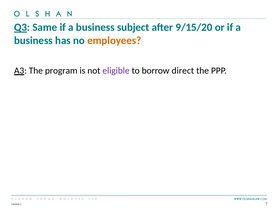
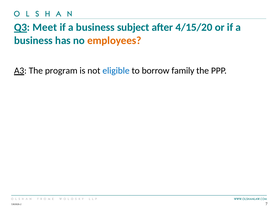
Same: Same -> Meet (45, 27)
9/15/20: 9/15/20 -> 4/15/20 (194, 27)
eligible colour: purple -> blue (116, 71)
direct: direct -> family (183, 71)
